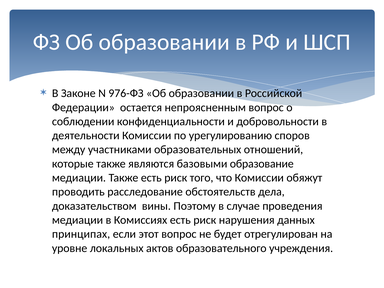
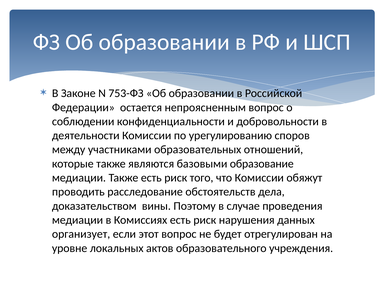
976-ФЗ: 976-ФЗ -> 753-ФЗ (126, 93)
принципах: принципах -> организует (81, 234)
